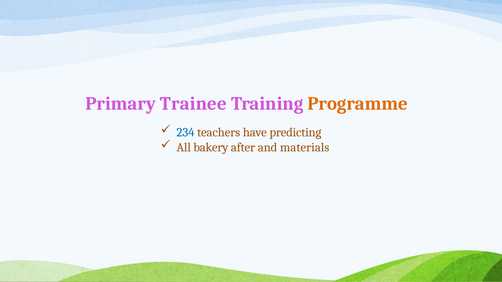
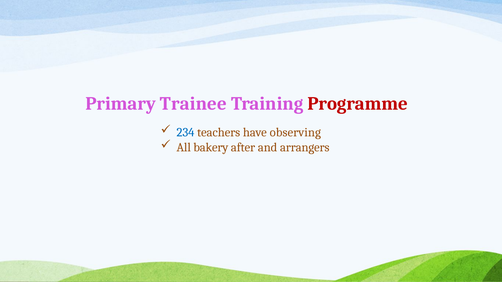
Programme colour: orange -> red (358, 104)
predicting: predicting -> observing (295, 133)
materials: materials -> arrangers (305, 148)
